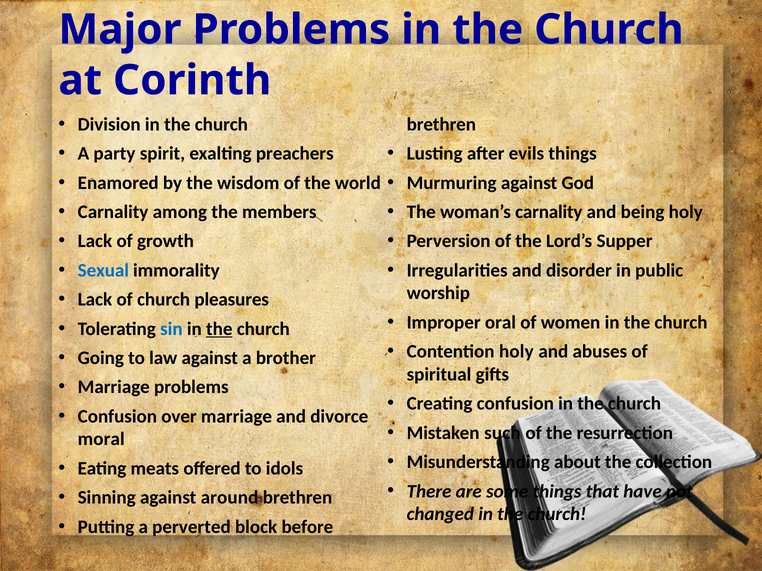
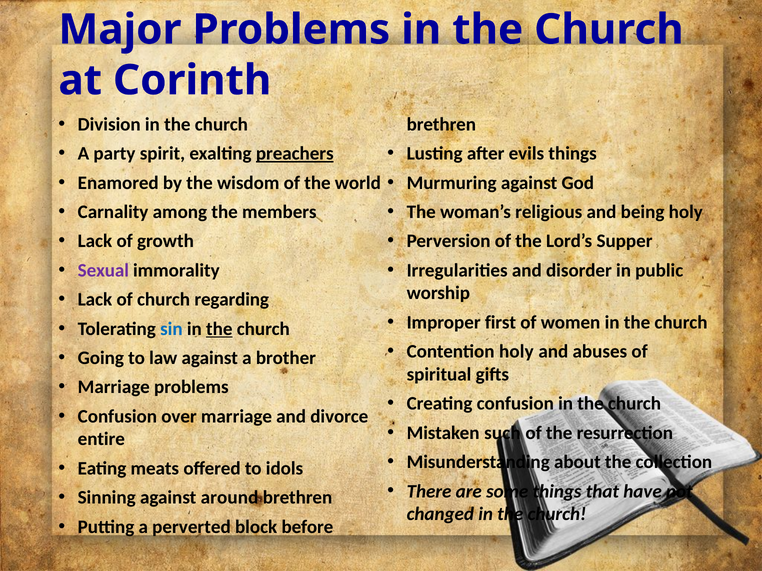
preachers underline: none -> present (295, 154)
woman’s carnality: carnality -> religious (549, 212)
Sexual colour: blue -> purple (103, 271)
pleasures: pleasures -> regarding (232, 300)
oral: oral -> first (500, 323)
moral: moral -> entire (101, 440)
